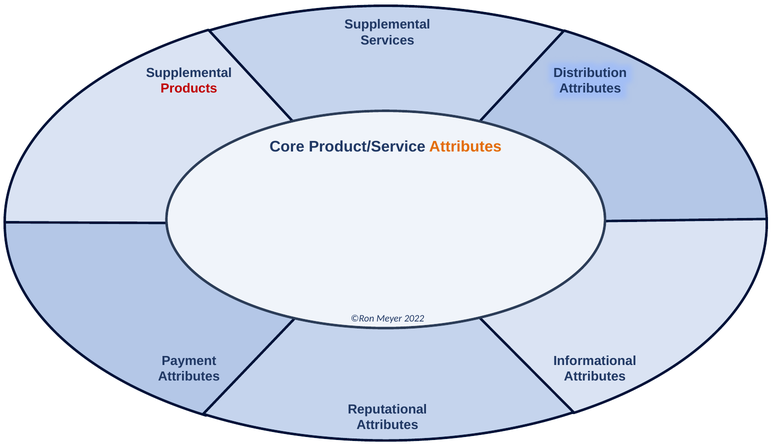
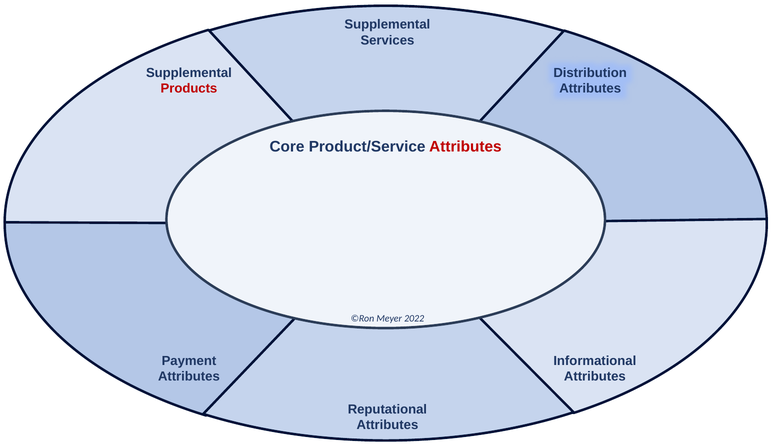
Attributes colour: orange -> red (465, 147)
